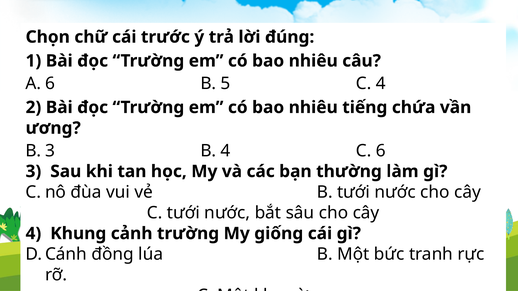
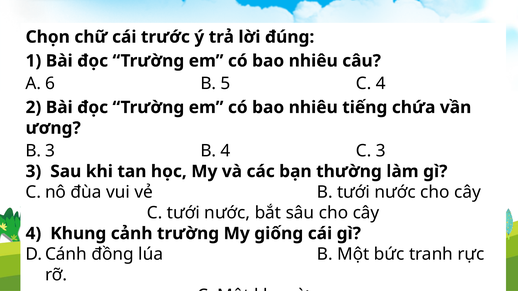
C 6: 6 -> 3 (381, 151)
